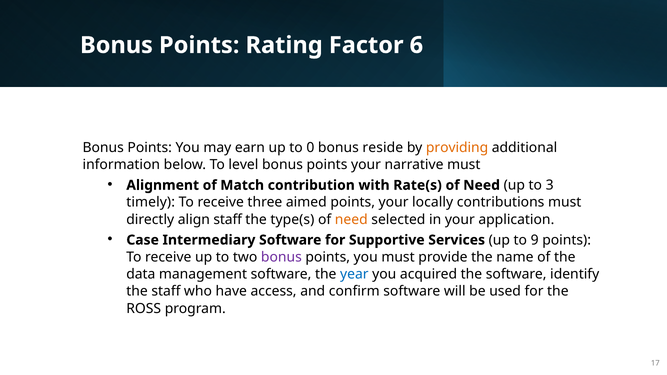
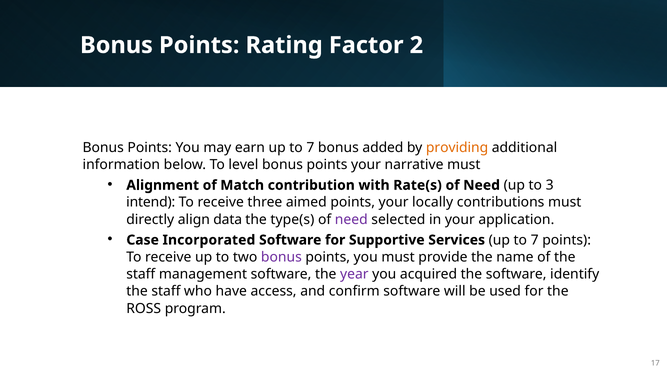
6: 6 -> 2 (416, 45)
earn up to 0: 0 -> 7 (310, 148)
reside: reside -> added (383, 148)
timely: timely -> intend (151, 202)
align staff: staff -> data (228, 220)
need colour: orange -> purple (351, 220)
Intermediary: Intermediary -> Incorporated (209, 240)
Services up to 9: 9 -> 7 (535, 240)
data: data -> staff (141, 274)
year colour: blue -> purple (354, 274)
